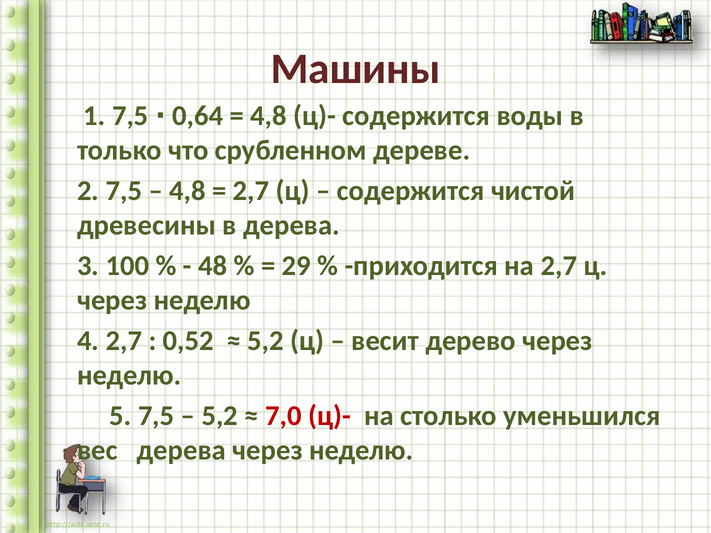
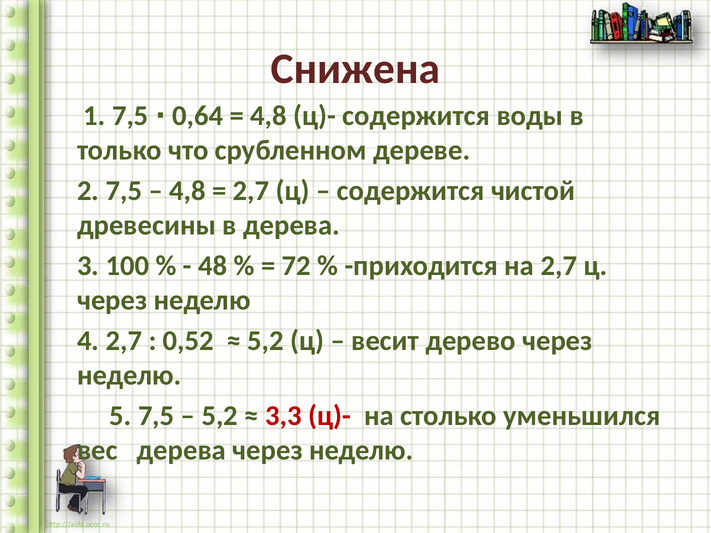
Машины: Машины -> Снижена (355, 69)
29: 29 -> 72 (296, 266)
7,0: 7,0 -> 3,3 (284, 416)
